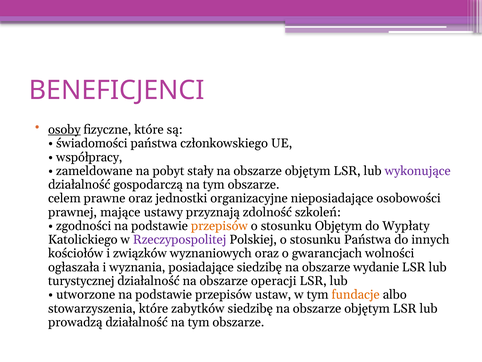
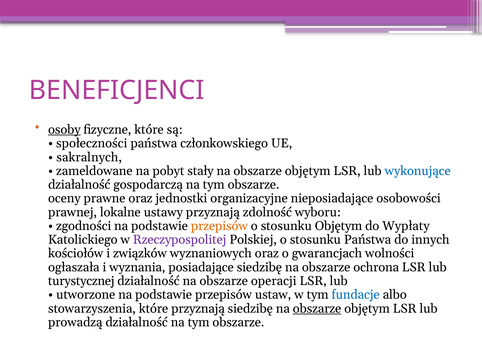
świadomości: świadomości -> społeczności (92, 143)
współpracy: współpracy -> sakralnych (89, 157)
wykonujące colour: purple -> blue (418, 171)
celem: celem -> oceny (64, 198)
mające: mające -> lokalne (120, 212)
szkoleń: szkoleń -> wyboru (318, 212)
wydanie: wydanie -> ochrona (376, 267)
fundacje colour: orange -> blue (356, 294)
które zabytków: zabytków -> przyznają (198, 308)
obszarze underline: none -> present (317, 308)
